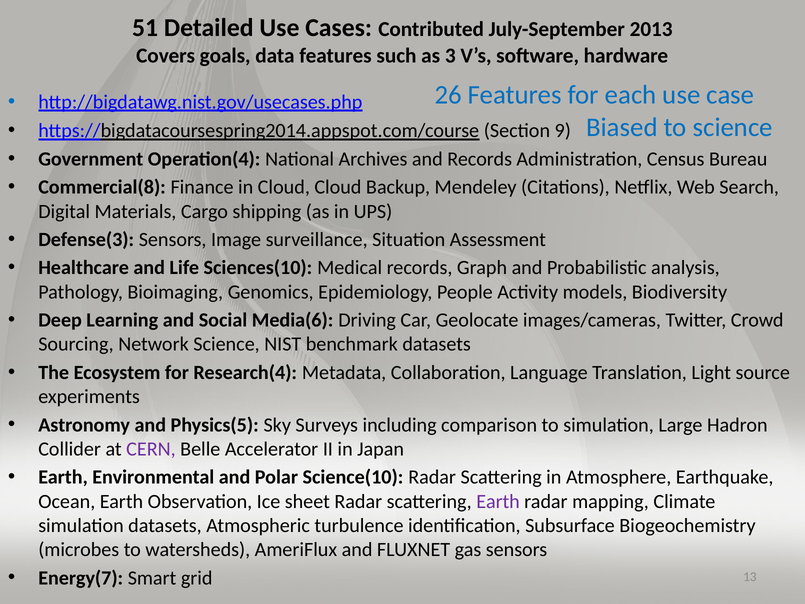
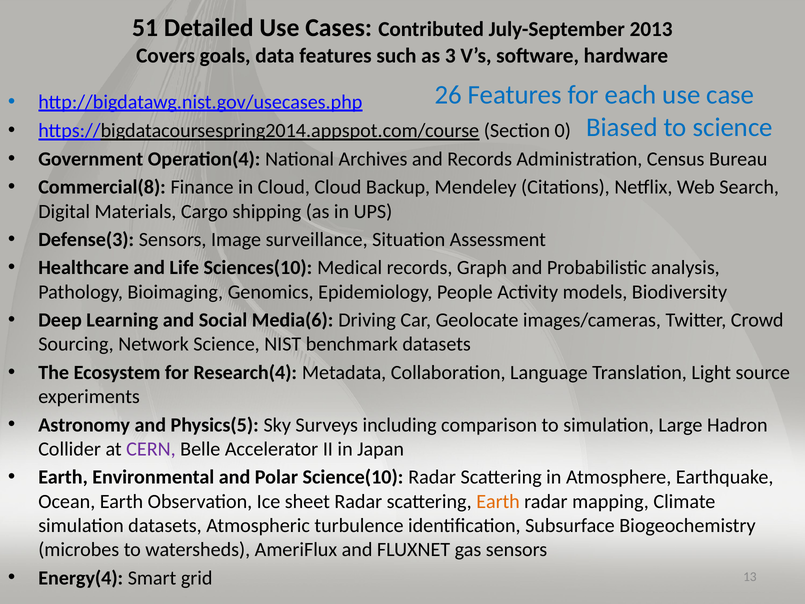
9: 9 -> 0 (563, 130)
Earth colour: purple -> orange (498, 501)
Energy(7: Energy(7 -> Energy(4 (81, 578)
